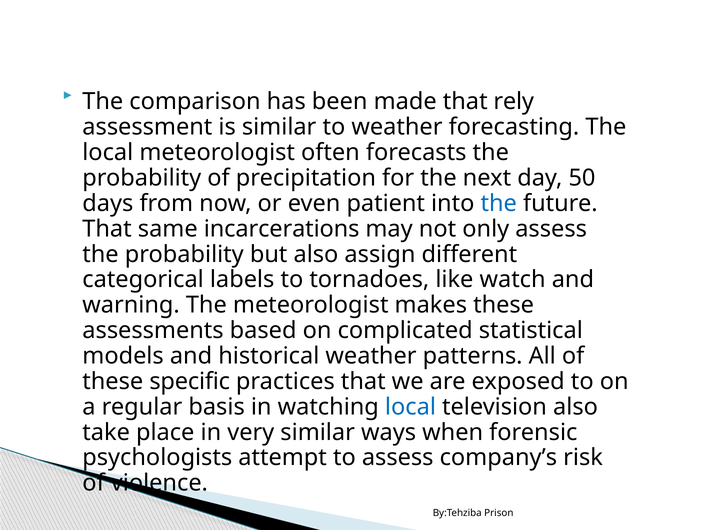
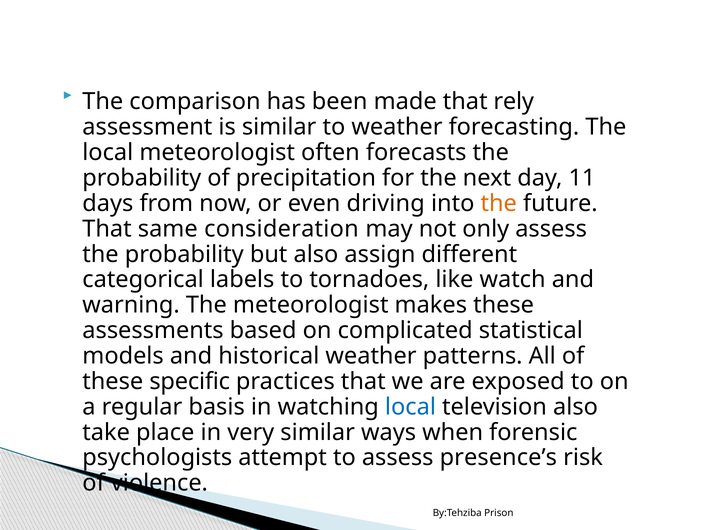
50: 50 -> 11 (582, 178)
patient: patient -> driving (386, 204)
the colour: blue -> orange (499, 204)
incarcerations: incarcerations -> consideration (281, 229)
company’s: company’s -> presence’s (498, 458)
